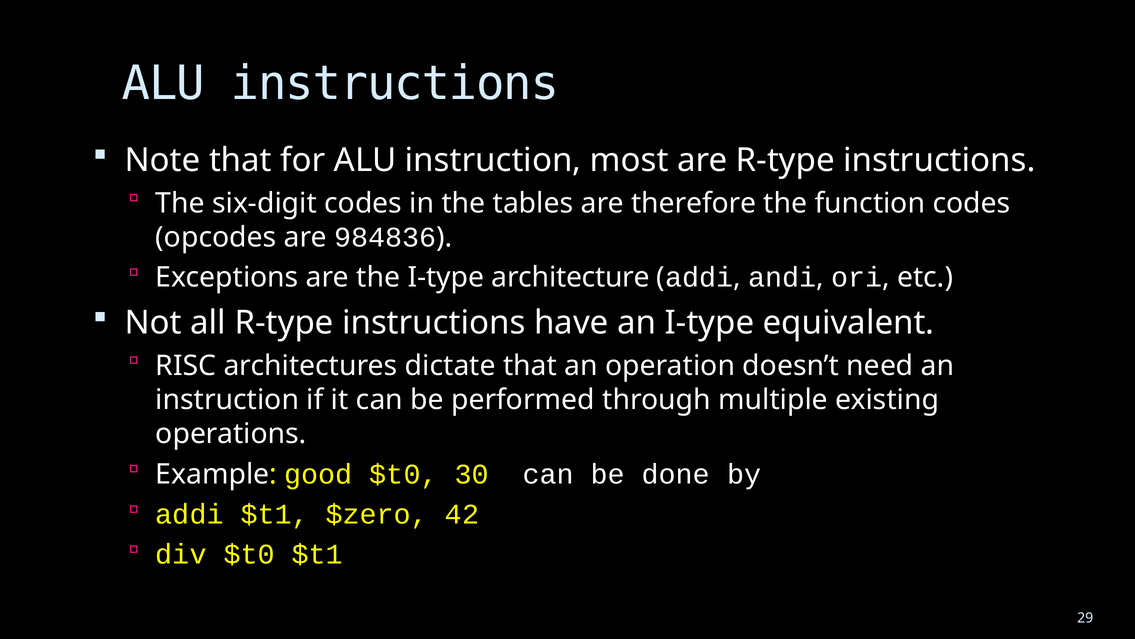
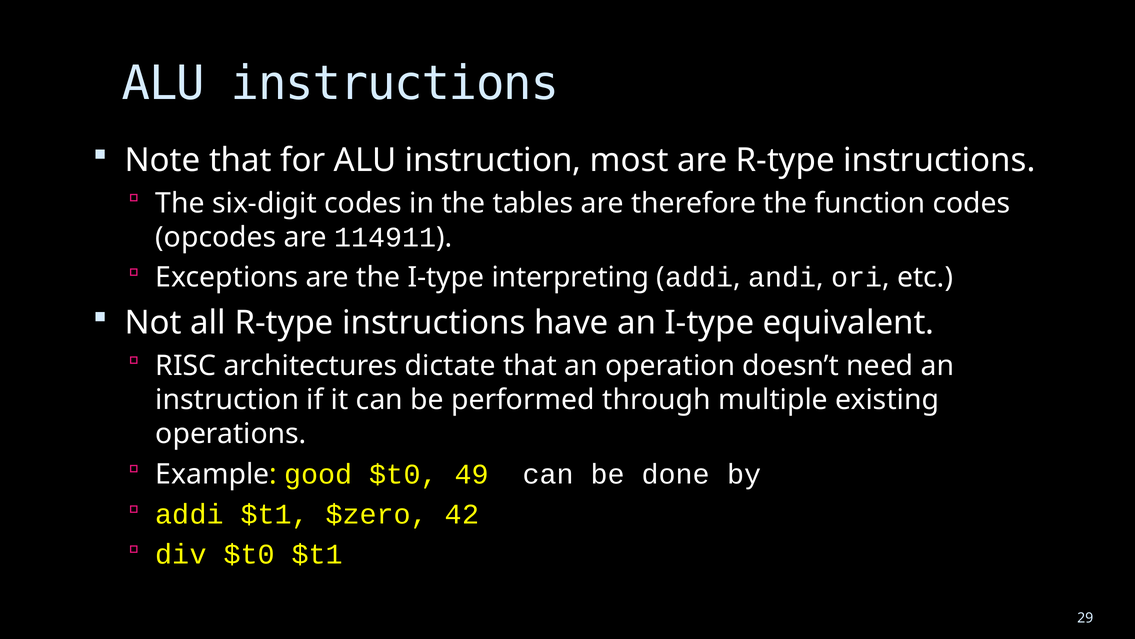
984836: 984836 -> 114911 (385, 237)
architecture: architecture -> interpreting (571, 277)
30: 30 -> 49 (472, 474)
